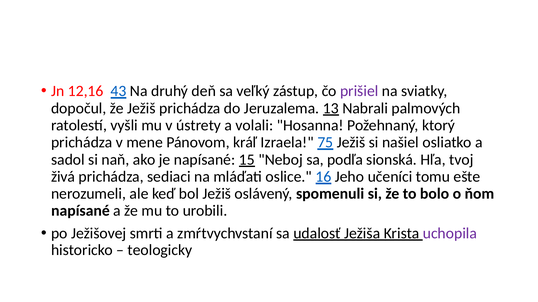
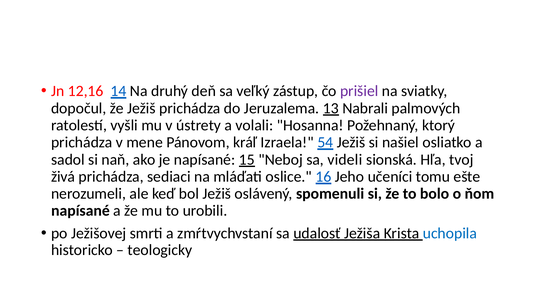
43: 43 -> 14 (119, 91)
75: 75 -> 54 (325, 143)
podľa: podľa -> videli (345, 160)
uchopila colour: purple -> blue (450, 234)
